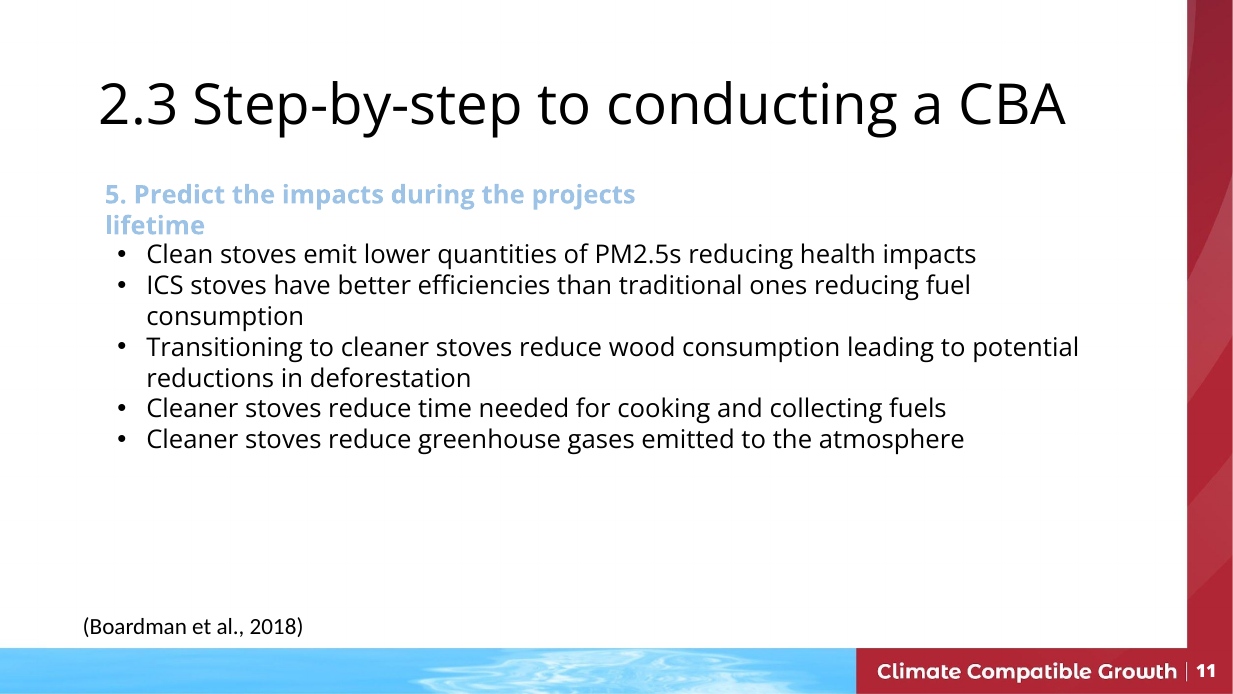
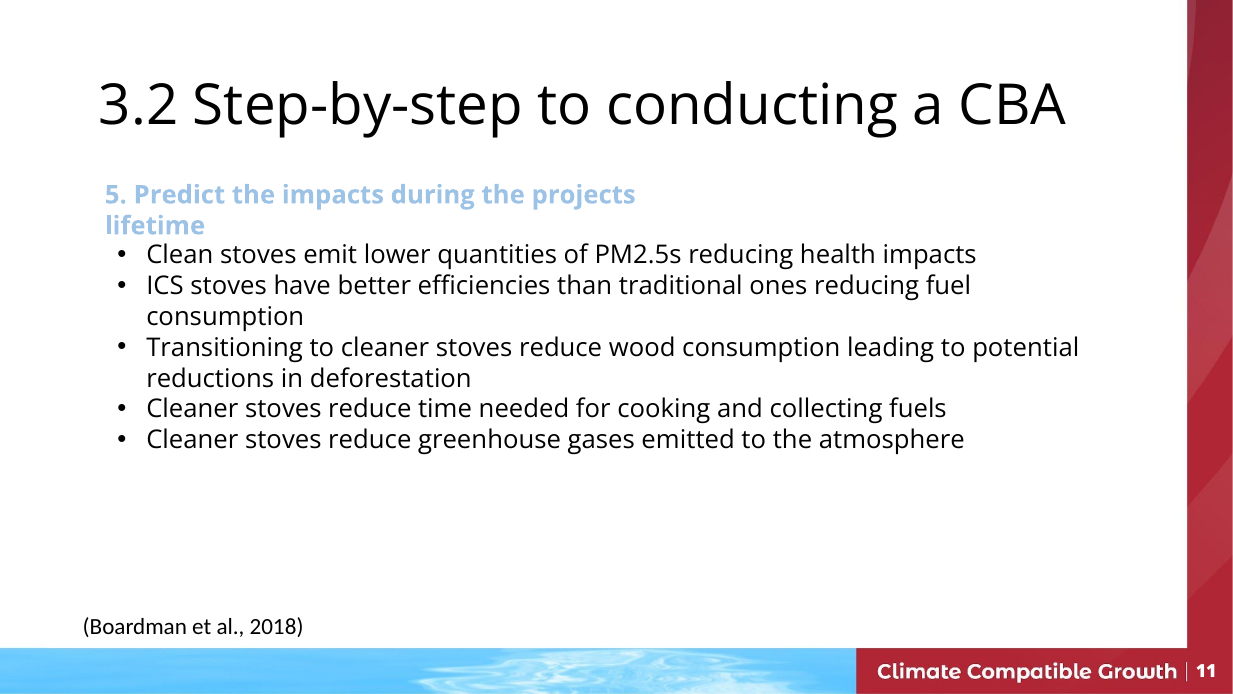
2.3: 2.3 -> 3.2 (139, 106)
